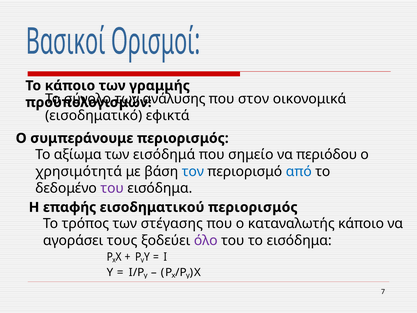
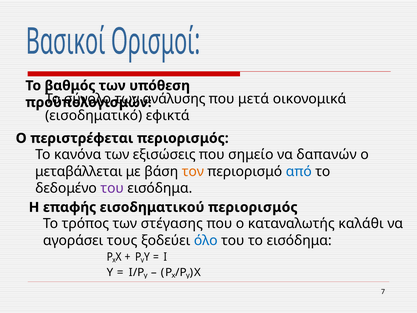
Το κάποιο: κάποιο -> βαθμός (70, 86)
γραμμής: γραμμής -> υπόθεση (160, 86)
στον: στον -> μετά (254, 99)
συμπεράνουμε: συμπεράνουμε -> περιστρέφεται (82, 138)
αξίωμα: αξίωμα -> κανόνα (78, 155)
εισόδημά: εισόδημά -> εξισώσεις (164, 155)
περιόδου: περιόδου -> δαπανών (327, 155)
χρησιμότητά: χρησιμότητά -> μεταβάλλεται (79, 171)
τον colour: blue -> orange (193, 171)
καταναλωτής κάποιο: κάποιο -> καλάθι (361, 224)
όλο colour: purple -> blue (206, 240)
